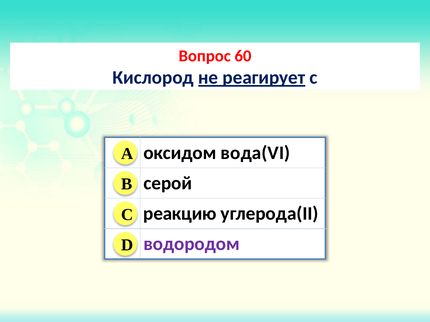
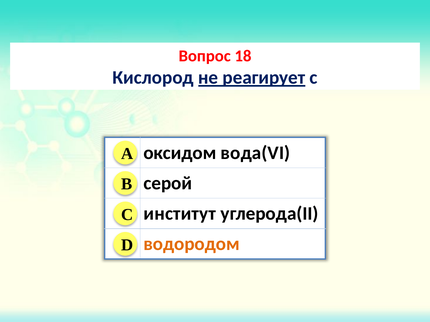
60: 60 -> 18 (243, 56)
реакцию: реакцию -> институт (180, 214)
водородом colour: purple -> orange (192, 244)
